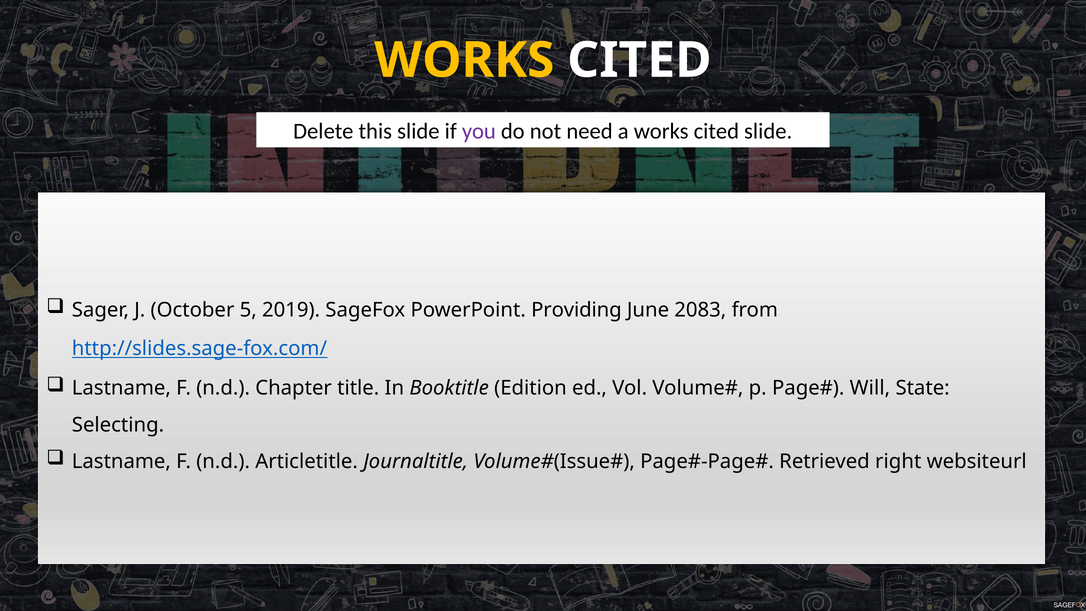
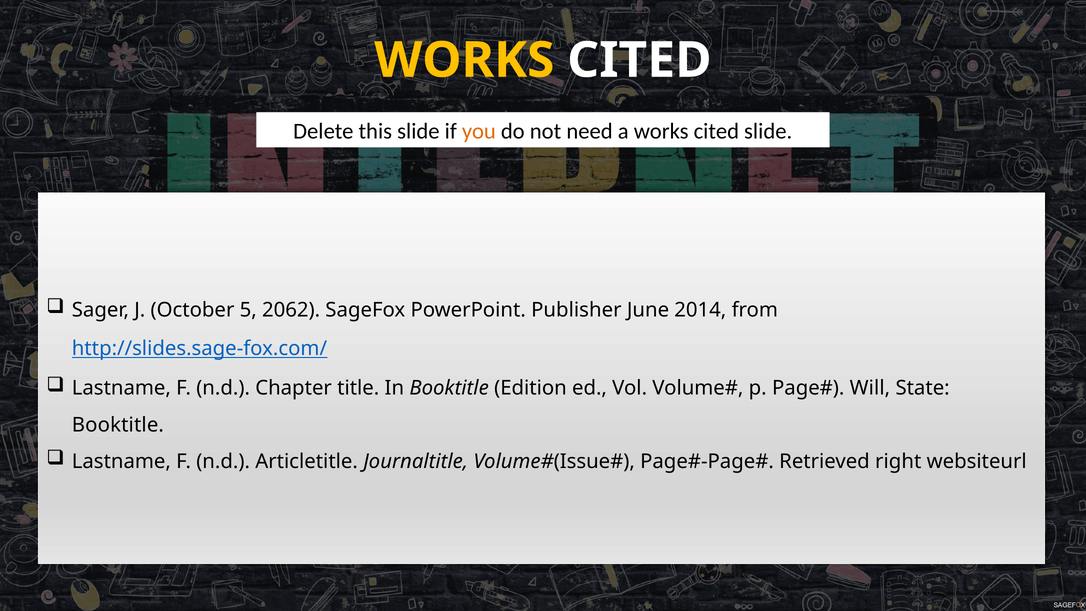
you colour: purple -> orange (479, 131)
2019: 2019 -> 2062 (291, 310)
Providing: Providing -> Publisher (576, 310)
2083: 2083 -> 2014 (700, 310)
Selecting: Selecting -> Booktitle (118, 425)
